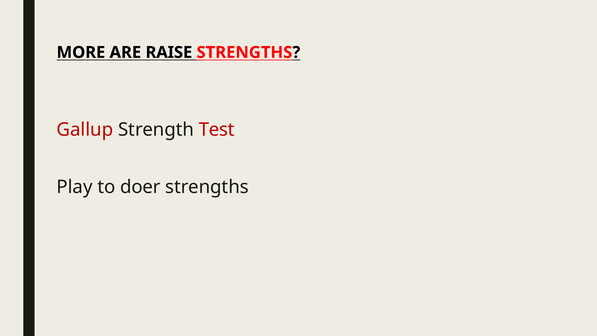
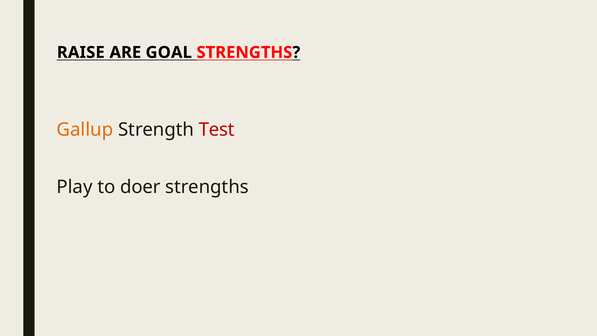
MORE: MORE -> RAISE (81, 52)
RAISE: RAISE -> GOAL (169, 52)
Gallup colour: red -> orange (85, 130)
